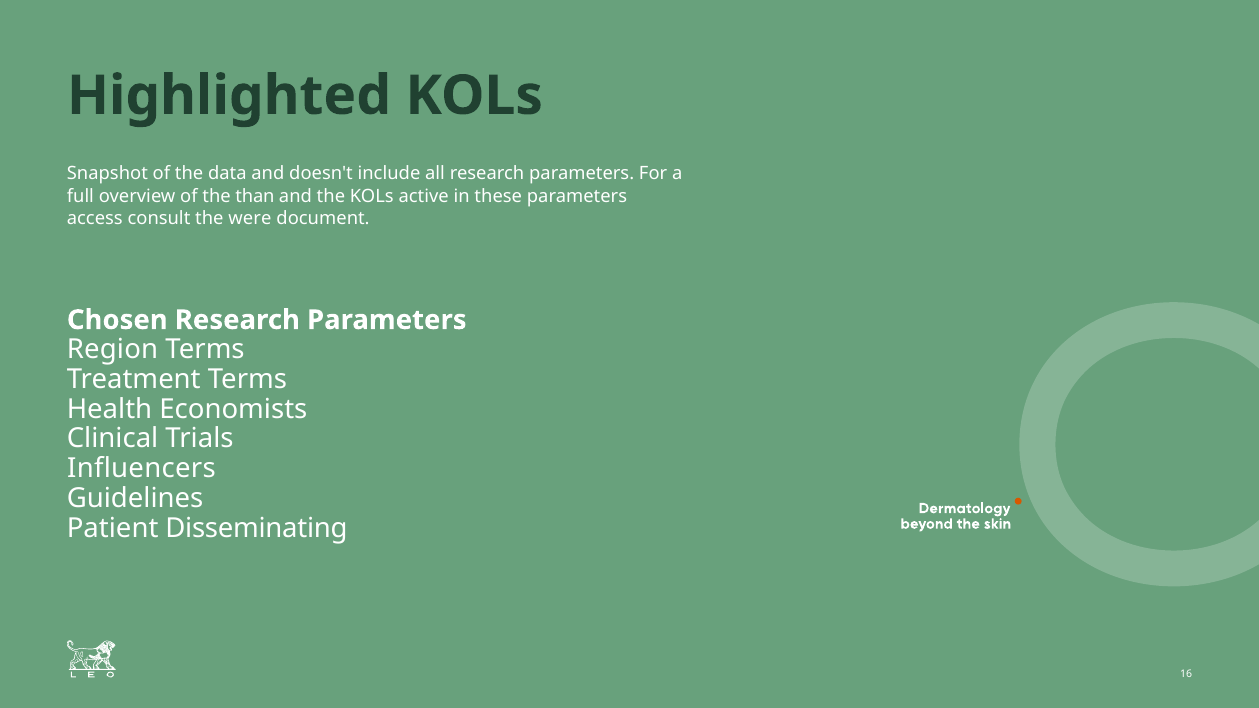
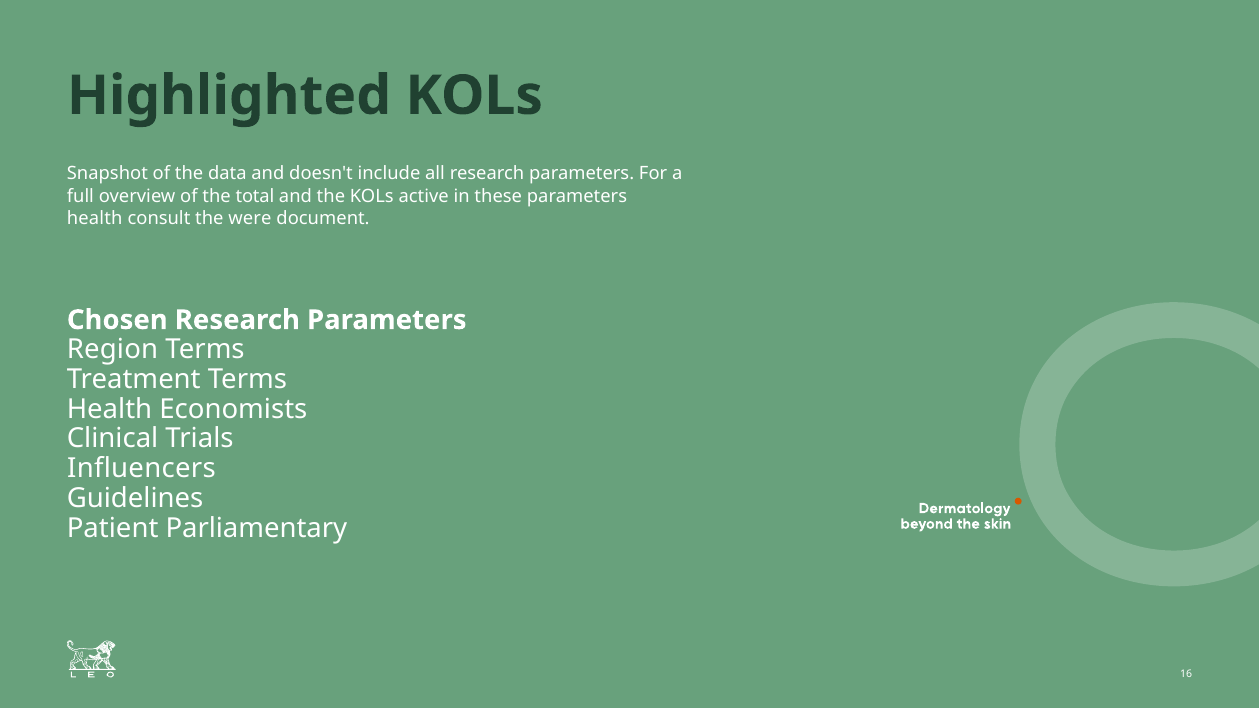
than: than -> total (255, 196)
access: access -> health (95, 218)
Disseminating: Disseminating -> Parliamentary (256, 528)
